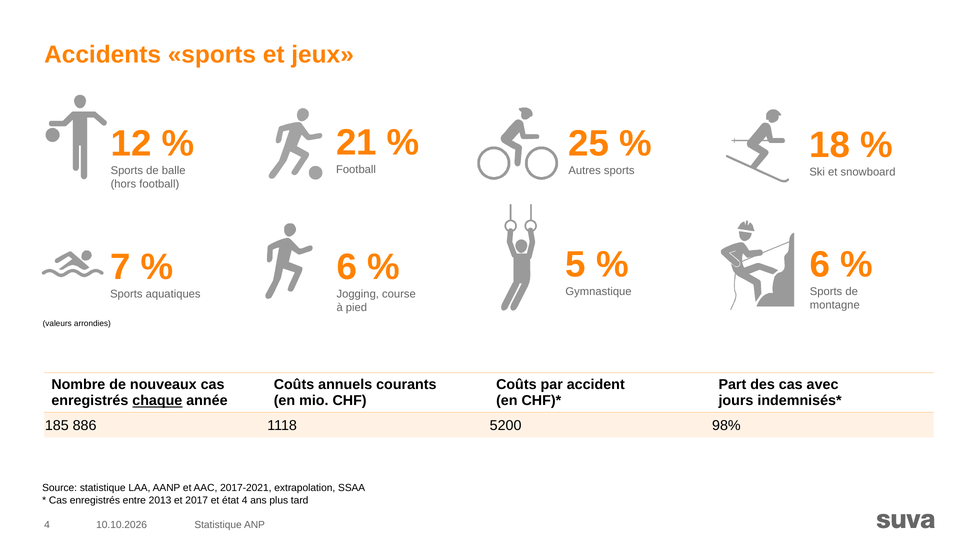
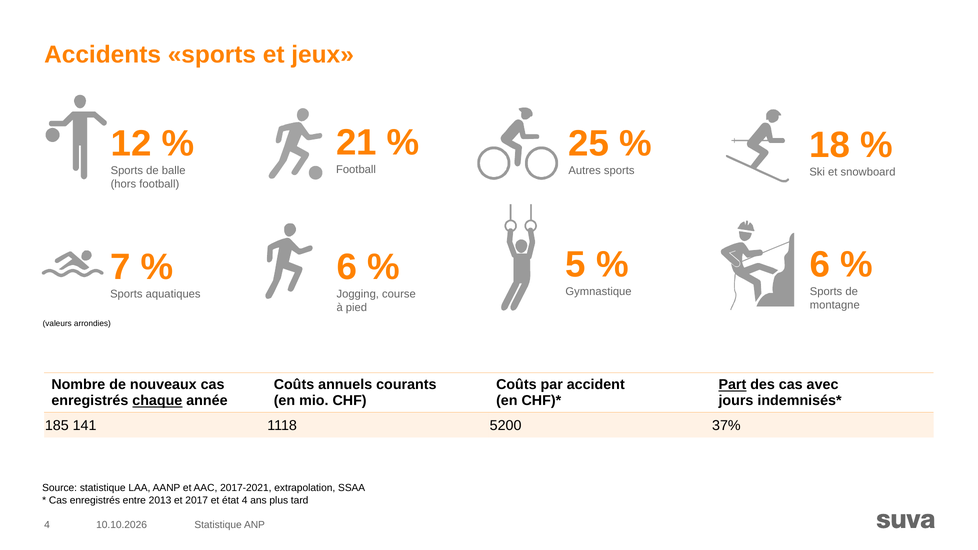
Part underline: none -> present (732, 385)
886: 886 -> 141 (85, 426)
98%: 98% -> 37% (726, 426)
